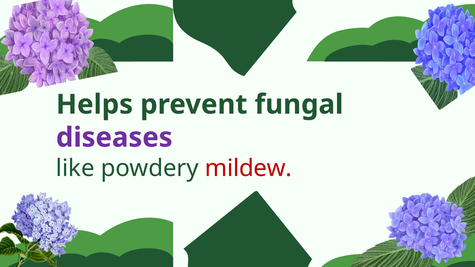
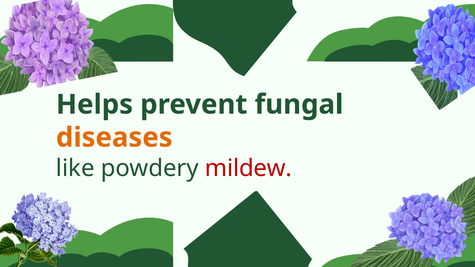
diseases colour: purple -> orange (114, 138)
